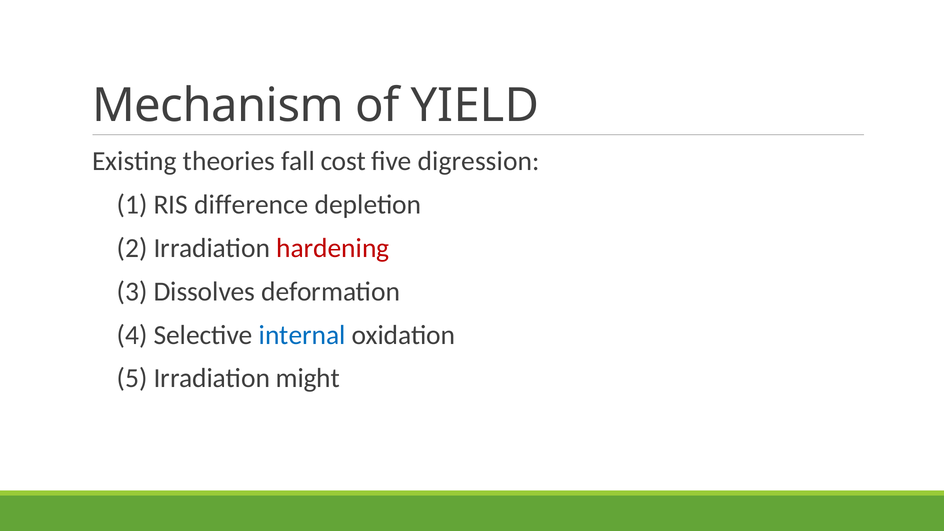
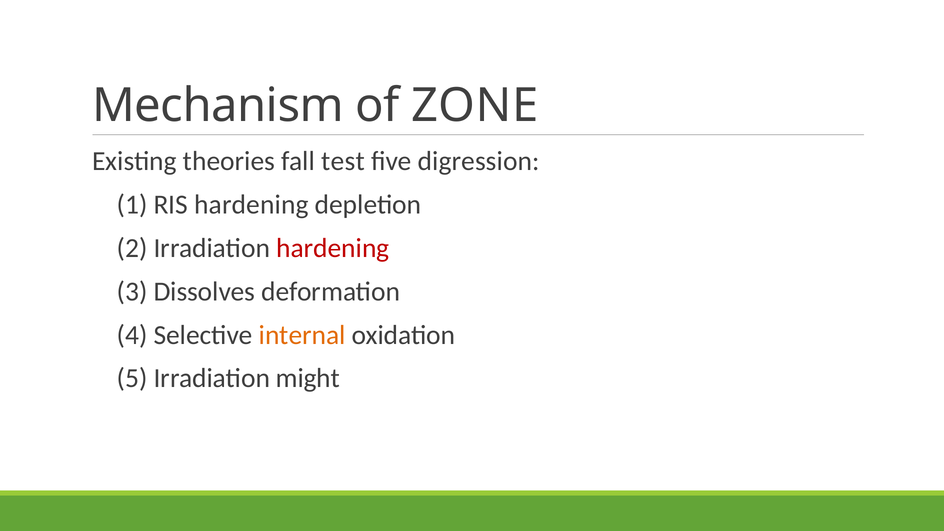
YIELD: YIELD -> ZONE (475, 106)
cost: cost -> test (343, 161)
RIS difference: difference -> hardening (251, 205)
internal colour: blue -> orange (302, 335)
